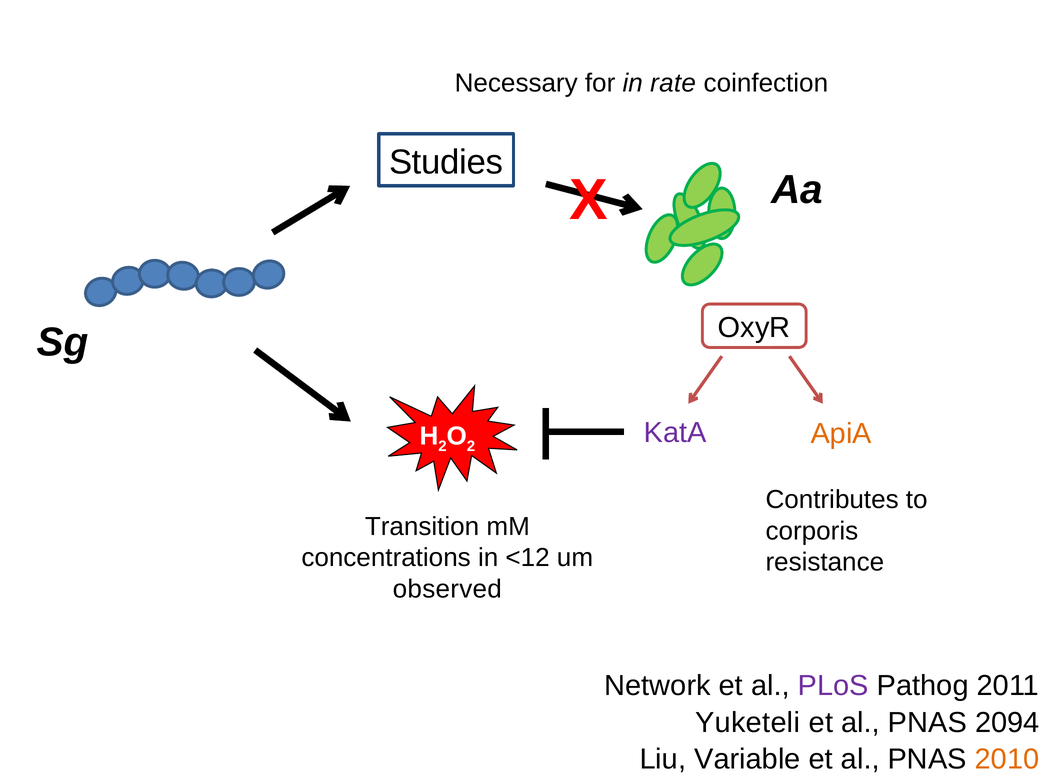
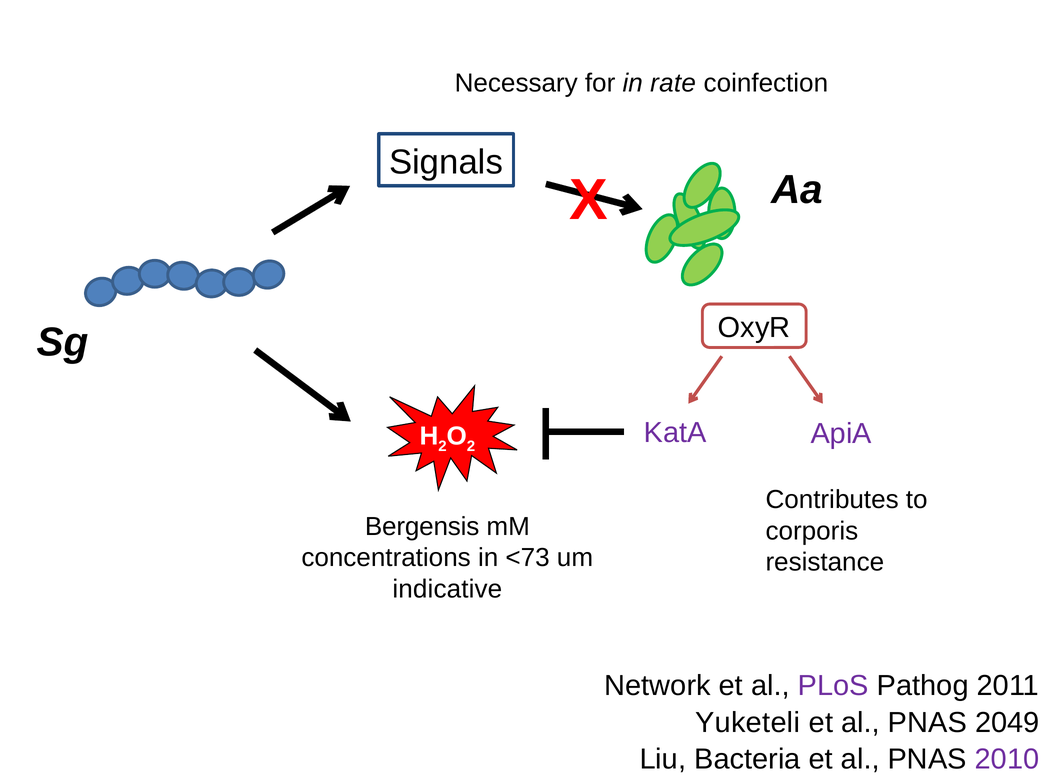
Studies: Studies -> Signals (446, 162)
ApiA colour: orange -> purple (841, 434)
Transition: Transition -> Bergensis (422, 527)
<12: <12 -> <73 (528, 558)
observed: observed -> indicative (447, 589)
2094: 2094 -> 2049 (1007, 723)
Variable: Variable -> Bacteria (747, 760)
2010 colour: orange -> purple (1007, 760)
